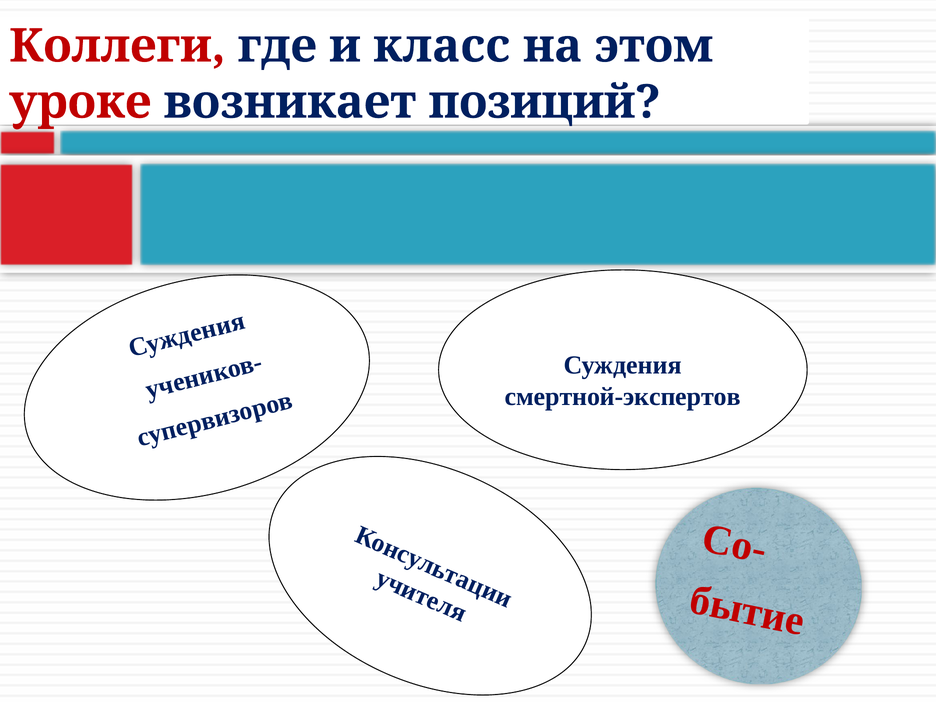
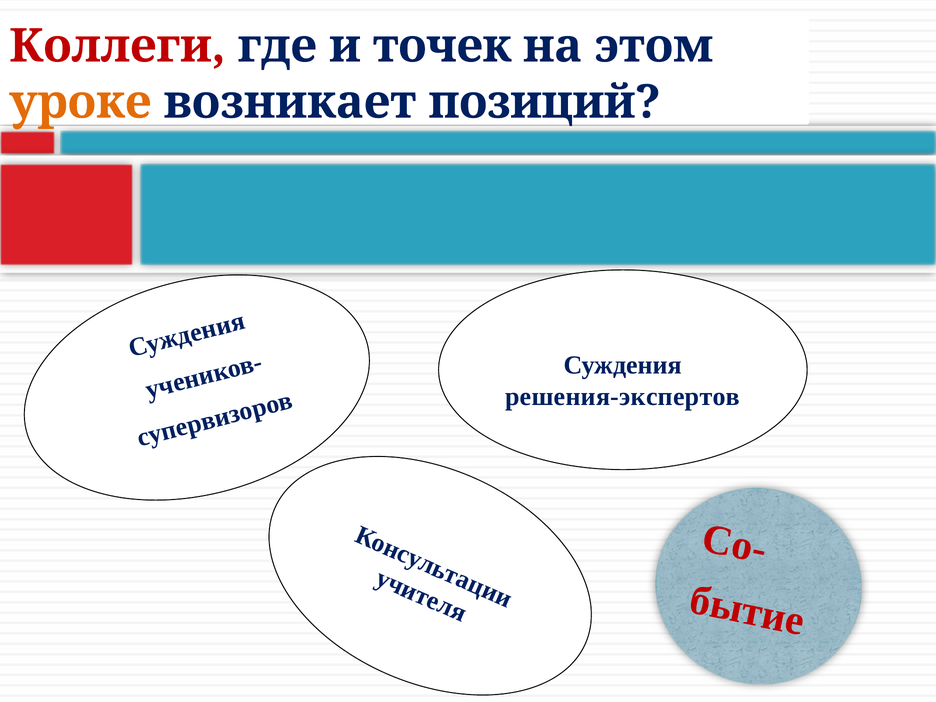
класс: класс -> точек (442, 46)
уроке colour: red -> orange (80, 102)
смертной-экспертов: смертной-экспертов -> решения-экспертов (623, 397)
